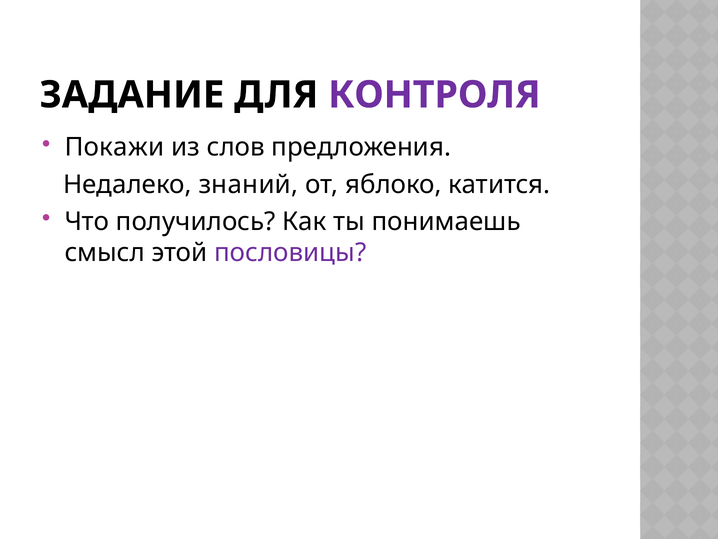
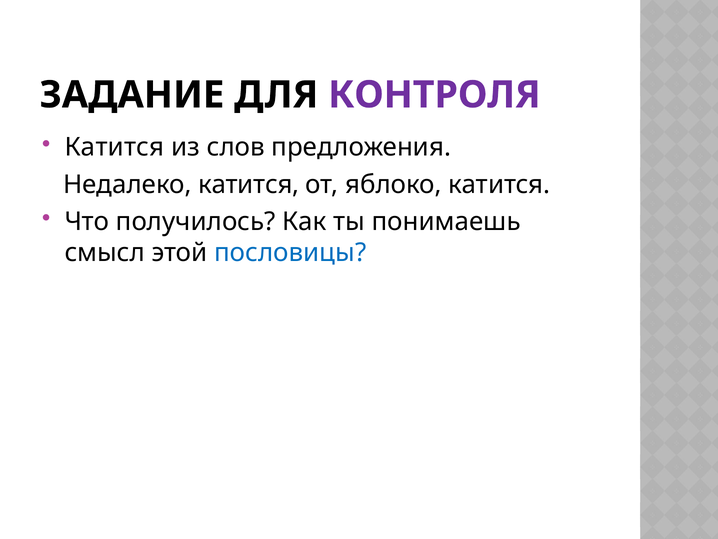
Покажи: Покажи -> Катится (114, 147)
Недалеко знаний: знаний -> катится (249, 184)
пословицы colour: purple -> blue (290, 253)
